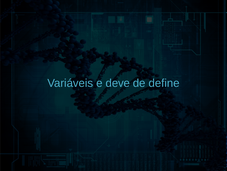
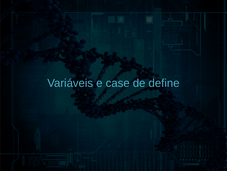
deve: deve -> case (118, 83)
